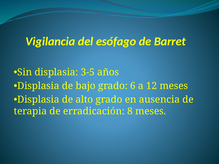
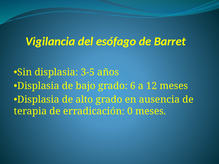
8: 8 -> 0 (130, 111)
